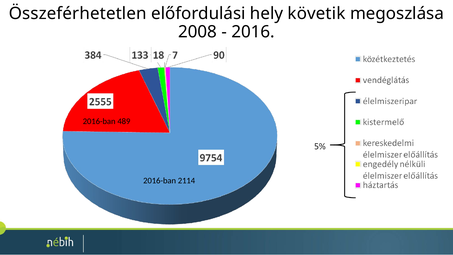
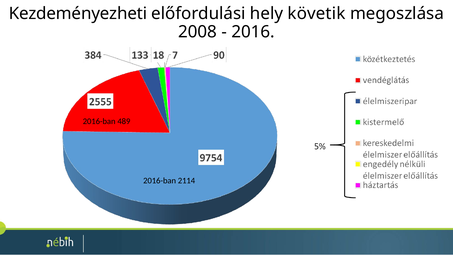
Összeférhetetlen: Összeférhetetlen -> Kezdeményezheti (78, 13)
